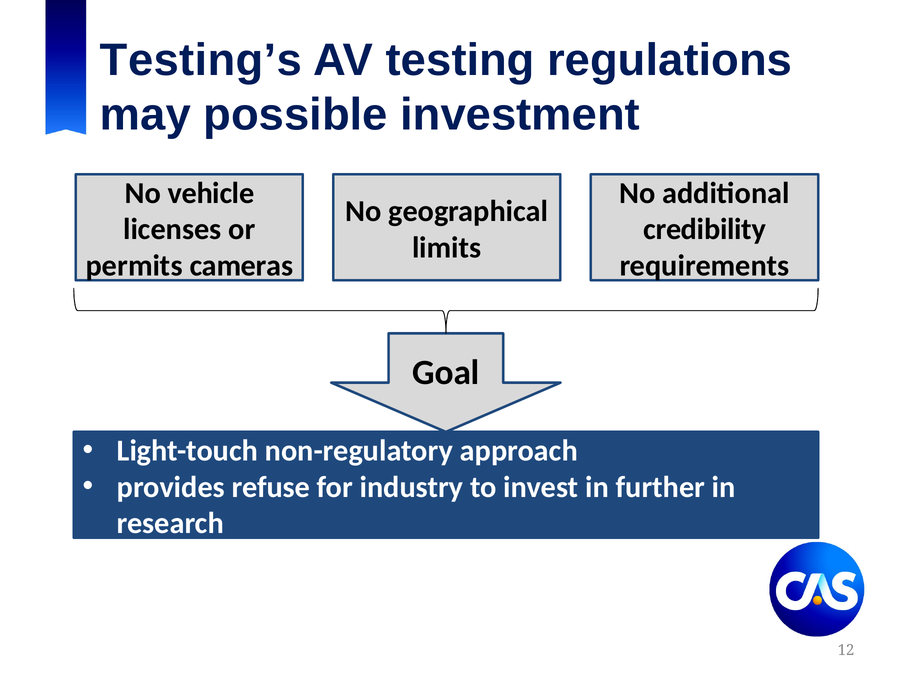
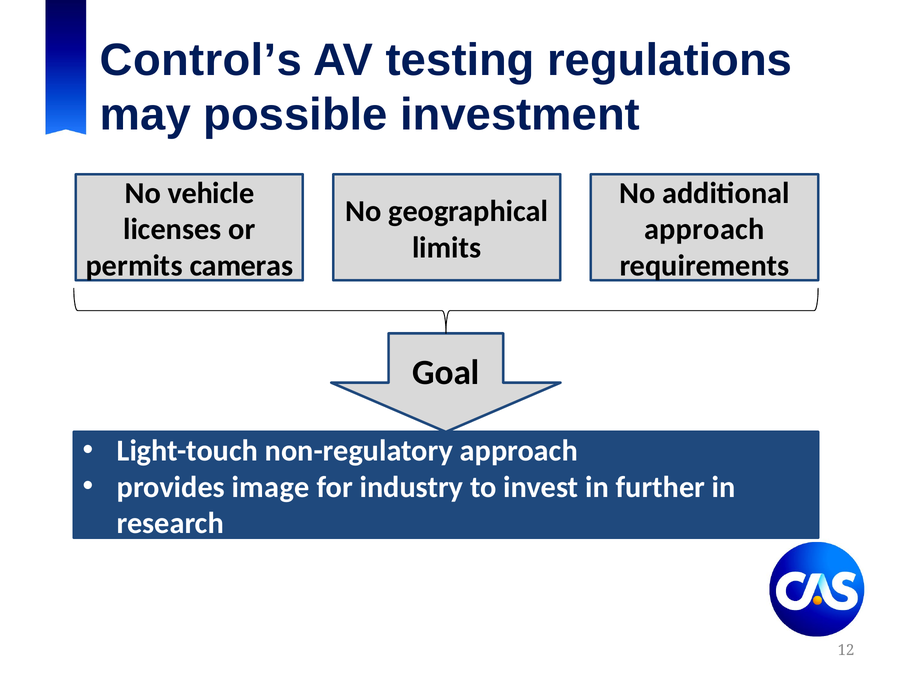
Testing’s: Testing’s -> Control’s (201, 60)
credibility: credibility -> approach (704, 229)
refuse: refuse -> image (271, 487)
